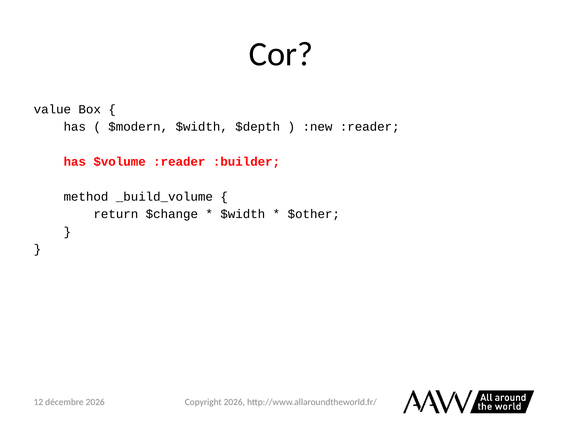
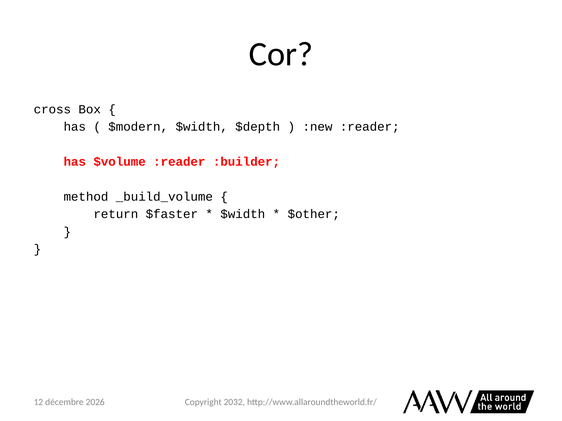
value: value -> cross (52, 110)
$change: $change -> $faster (172, 214)
Copyright 2026: 2026 -> 2032 (234, 402)
